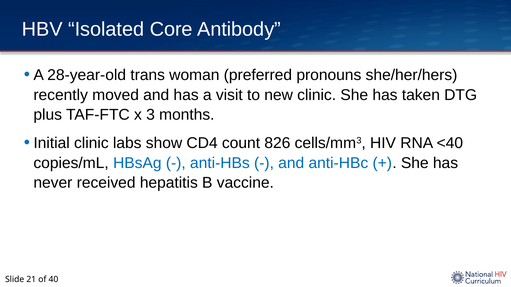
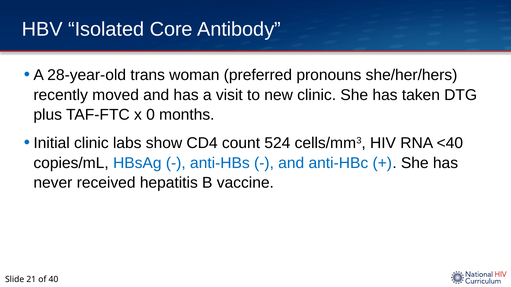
3: 3 -> 0 (151, 115)
826: 826 -> 524 (277, 143)
